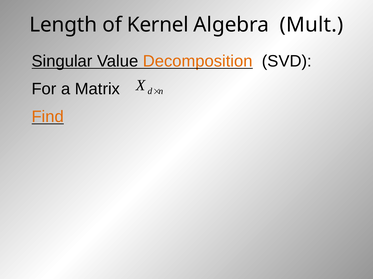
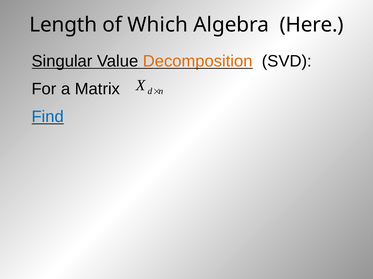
Kernel: Kernel -> Which (158, 25)
Mult: Mult -> Here (312, 25)
Find colour: orange -> blue (48, 117)
